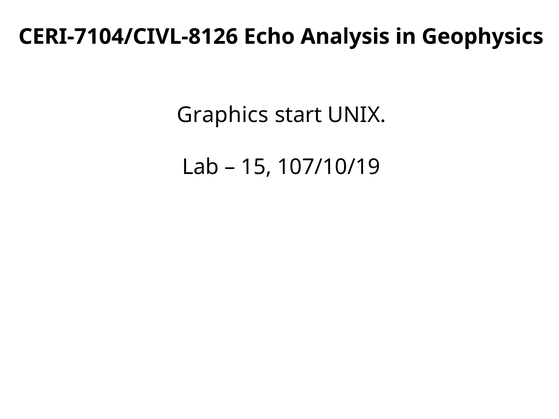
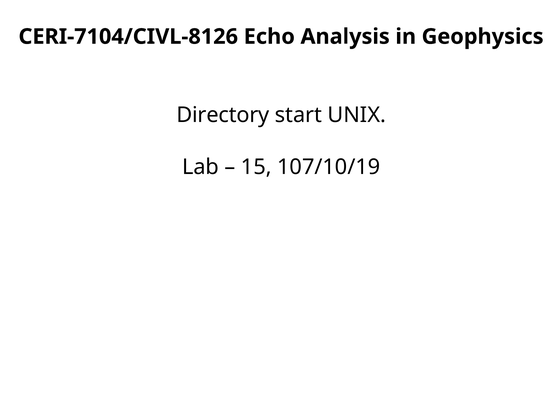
Graphics: Graphics -> Directory (223, 115)
